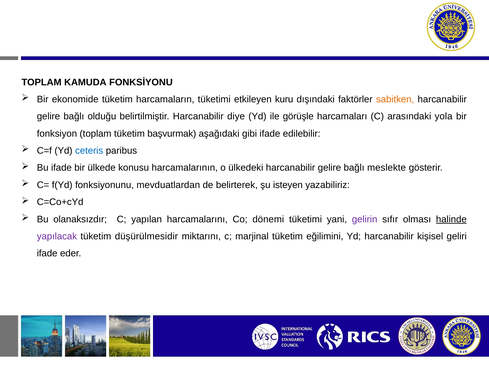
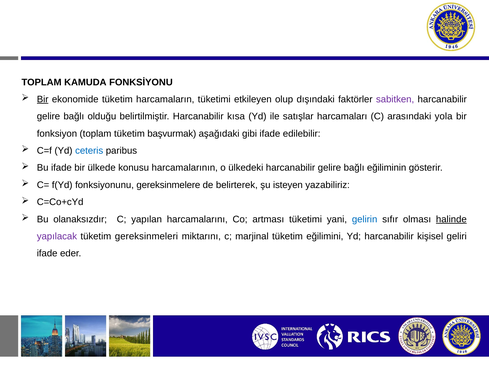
Bir underline: none -> present (43, 99)
kuru: kuru -> olup (284, 99)
sabitken colour: orange -> purple (395, 99)
diye: diye -> kısa (236, 116)
görüşle: görüşle -> satışlar (298, 116)
meslekte: meslekte -> eğiliminin (387, 168)
mevduatlardan: mevduatlardan -> gereksinmelere (168, 185)
dönemi: dönemi -> artması (268, 219)
gelirin colour: purple -> blue (365, 219)
düşürülmesidir: düşürülmesidir -> gereksinmeleri (146, 236)
